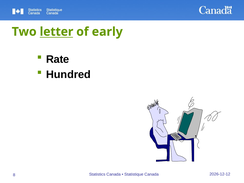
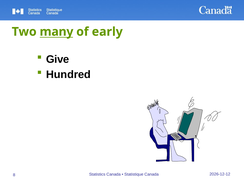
letter: letter -> many (57, 32)
Rate: Rate -> Give (58, 59)
